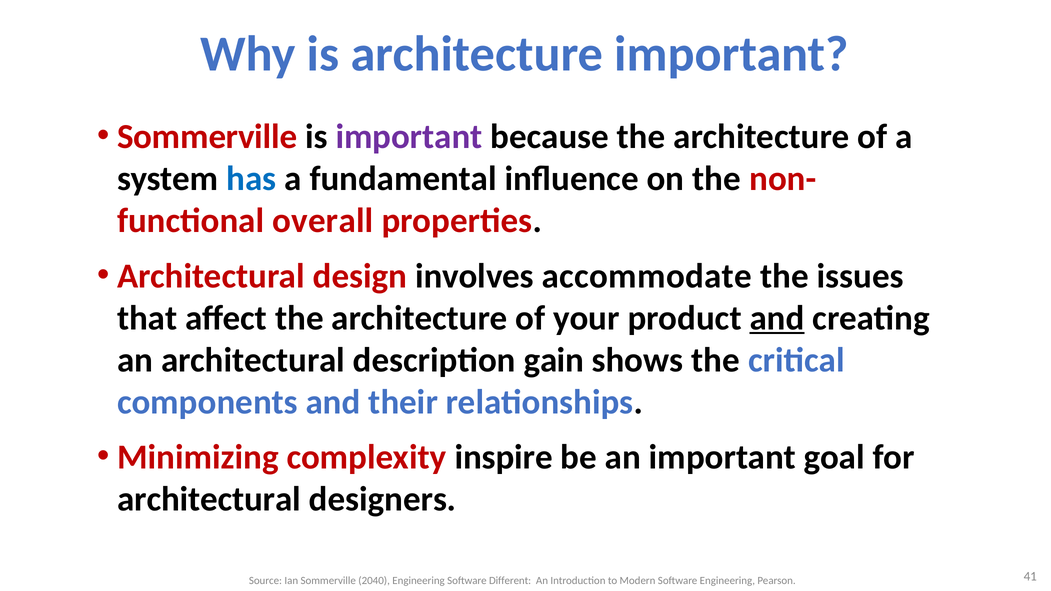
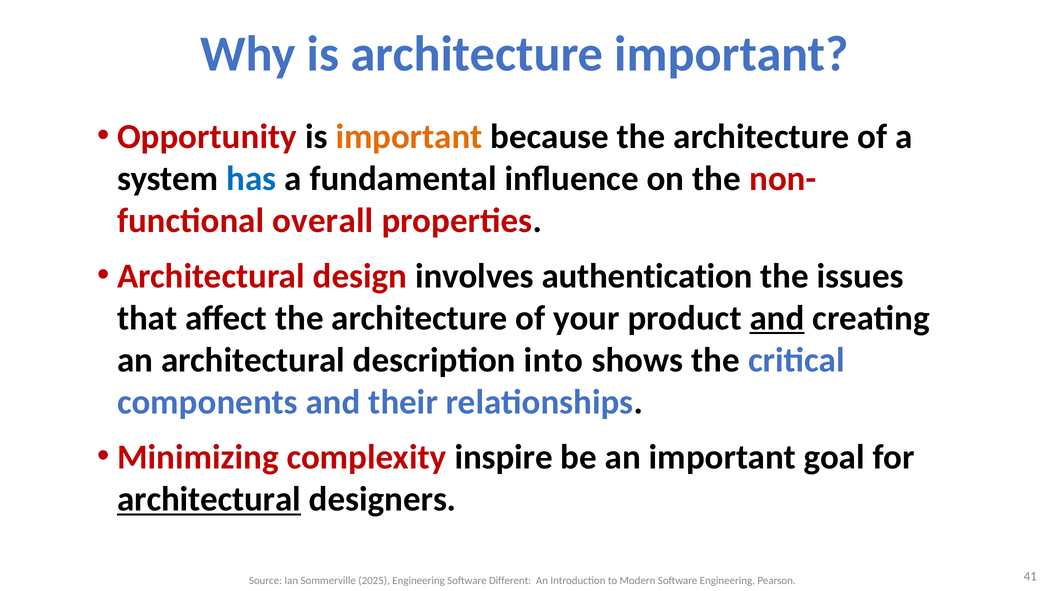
Sommerville: Sommerville -> Opportunity (207, 137)
important colour: purple -> orange (409, 137)
accommodate: accommodate -> authentication (647, 276)
gain: gain -> into (554, 360)
architectural underline: none -> present (209, 499)
2040: 2040 -> 2025 (374, 581)
